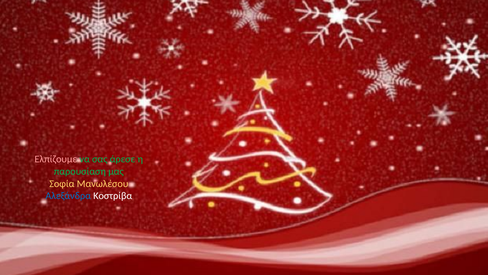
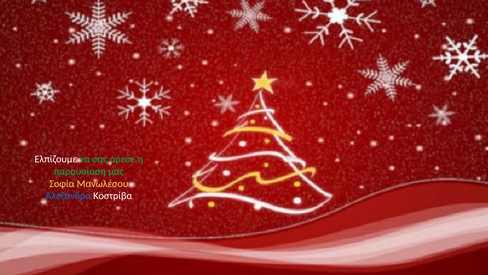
Ελπίζουμε colour: pink -> white (56, 159)
